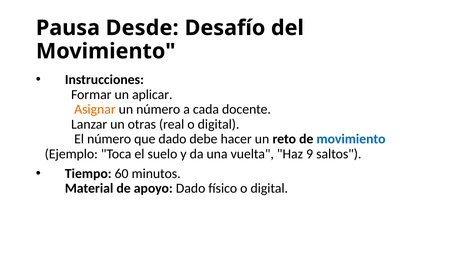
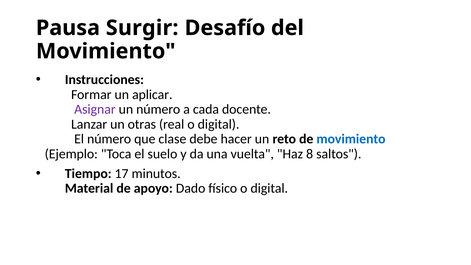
Desde: Desde -> Surgir (142, 28)
Asignar colour: orange -> purple (95, 109)
que dado: dado -> clase (172, 139)
9: 9 -> 8 (310, 154)
60: 60 -> 17 (122, 174)
